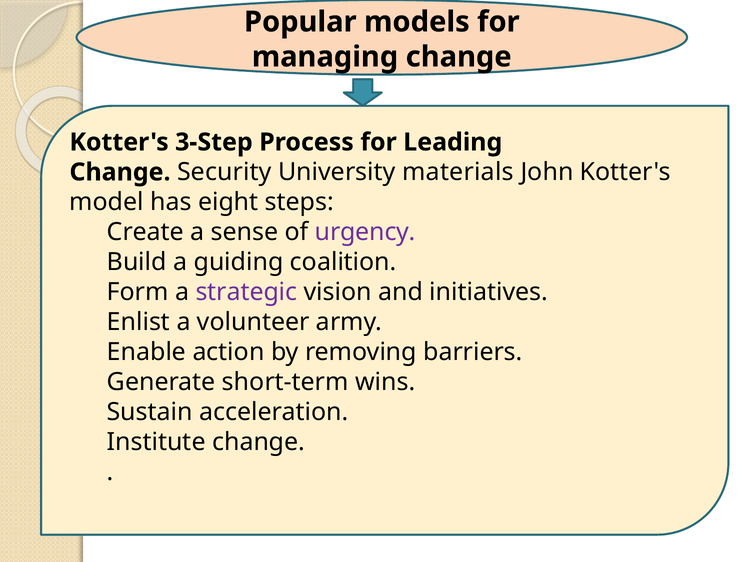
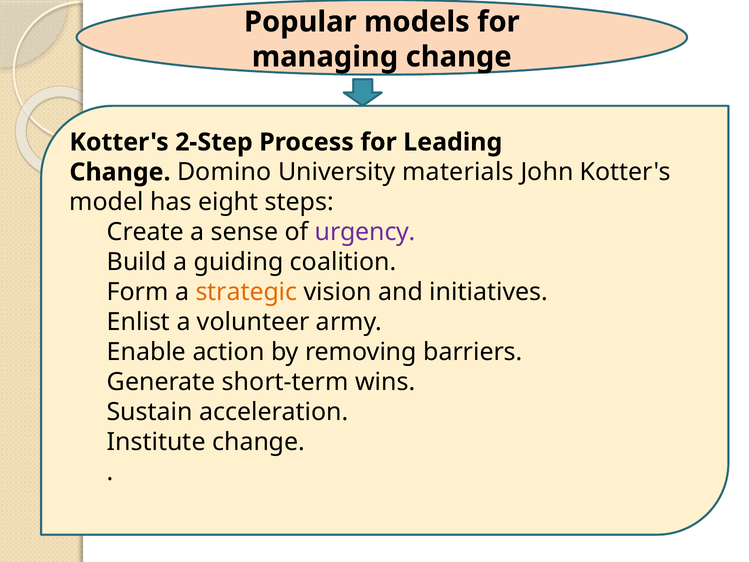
3-Step: 3-Step -> 2-Step (214, 142)
Security: Security -> Domino (224, 172)
strategic colour: purple -> orange (246, 292)
